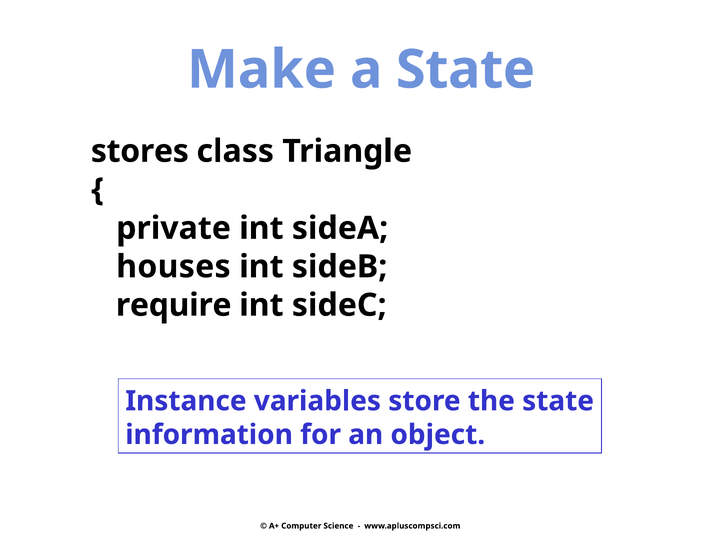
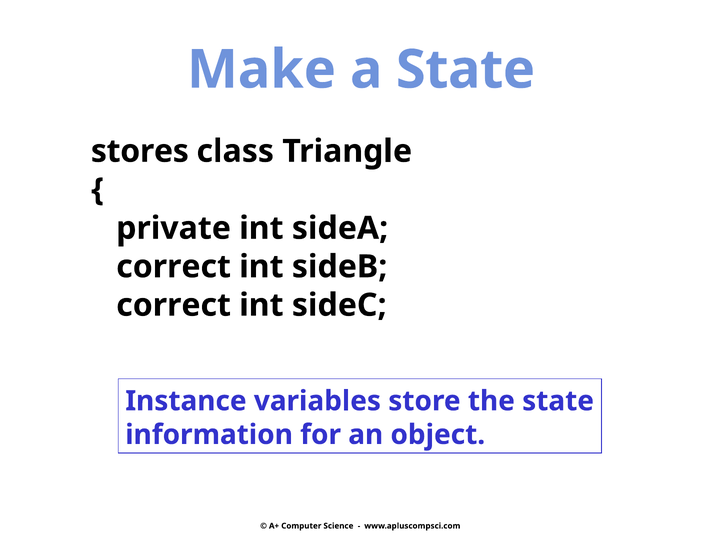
houses: houses -> correct (174, 267)
require: require -> correct (174, 305)
